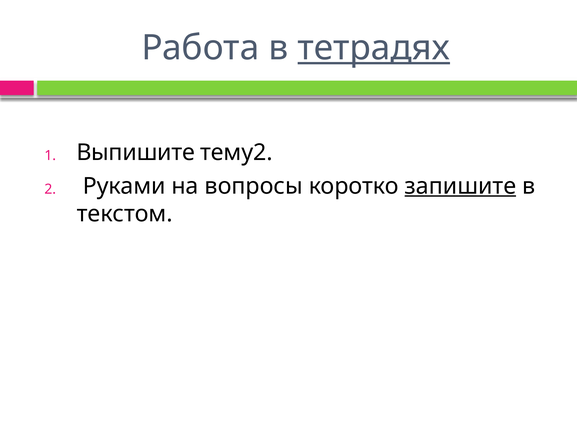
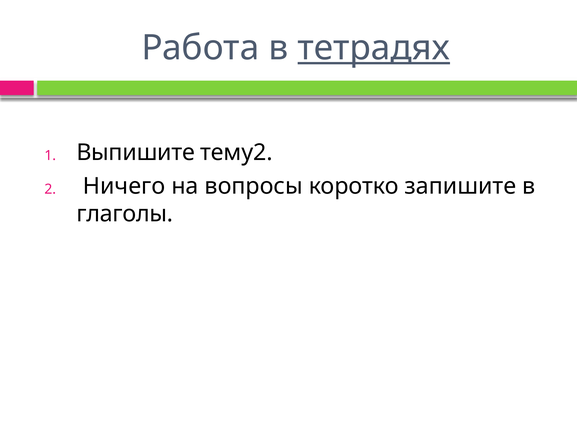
Руками: Руками -> Ничего (124, 186)
запишите underline: present -> none (460, 186)
текстом: текстом -> глаголы (125, 214)
